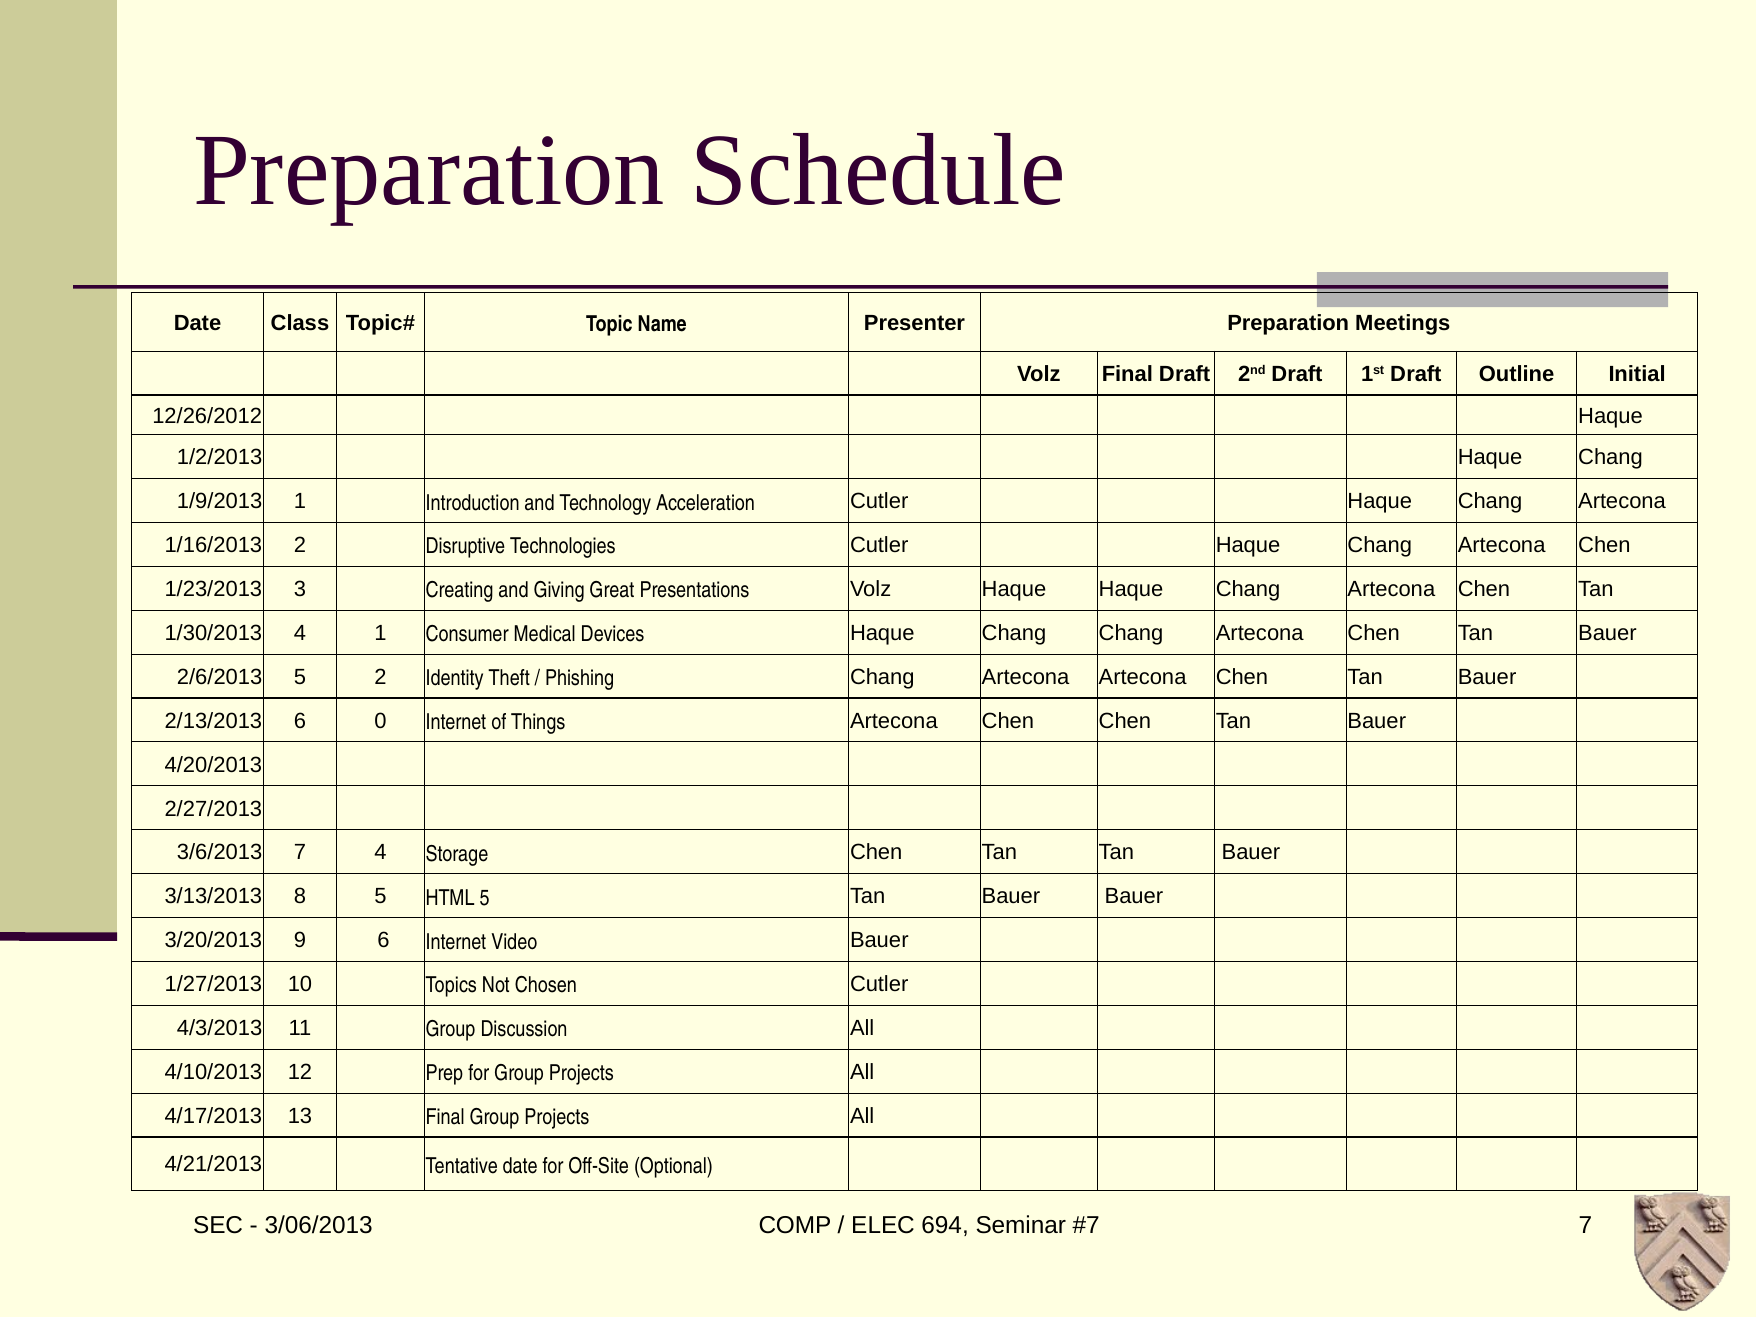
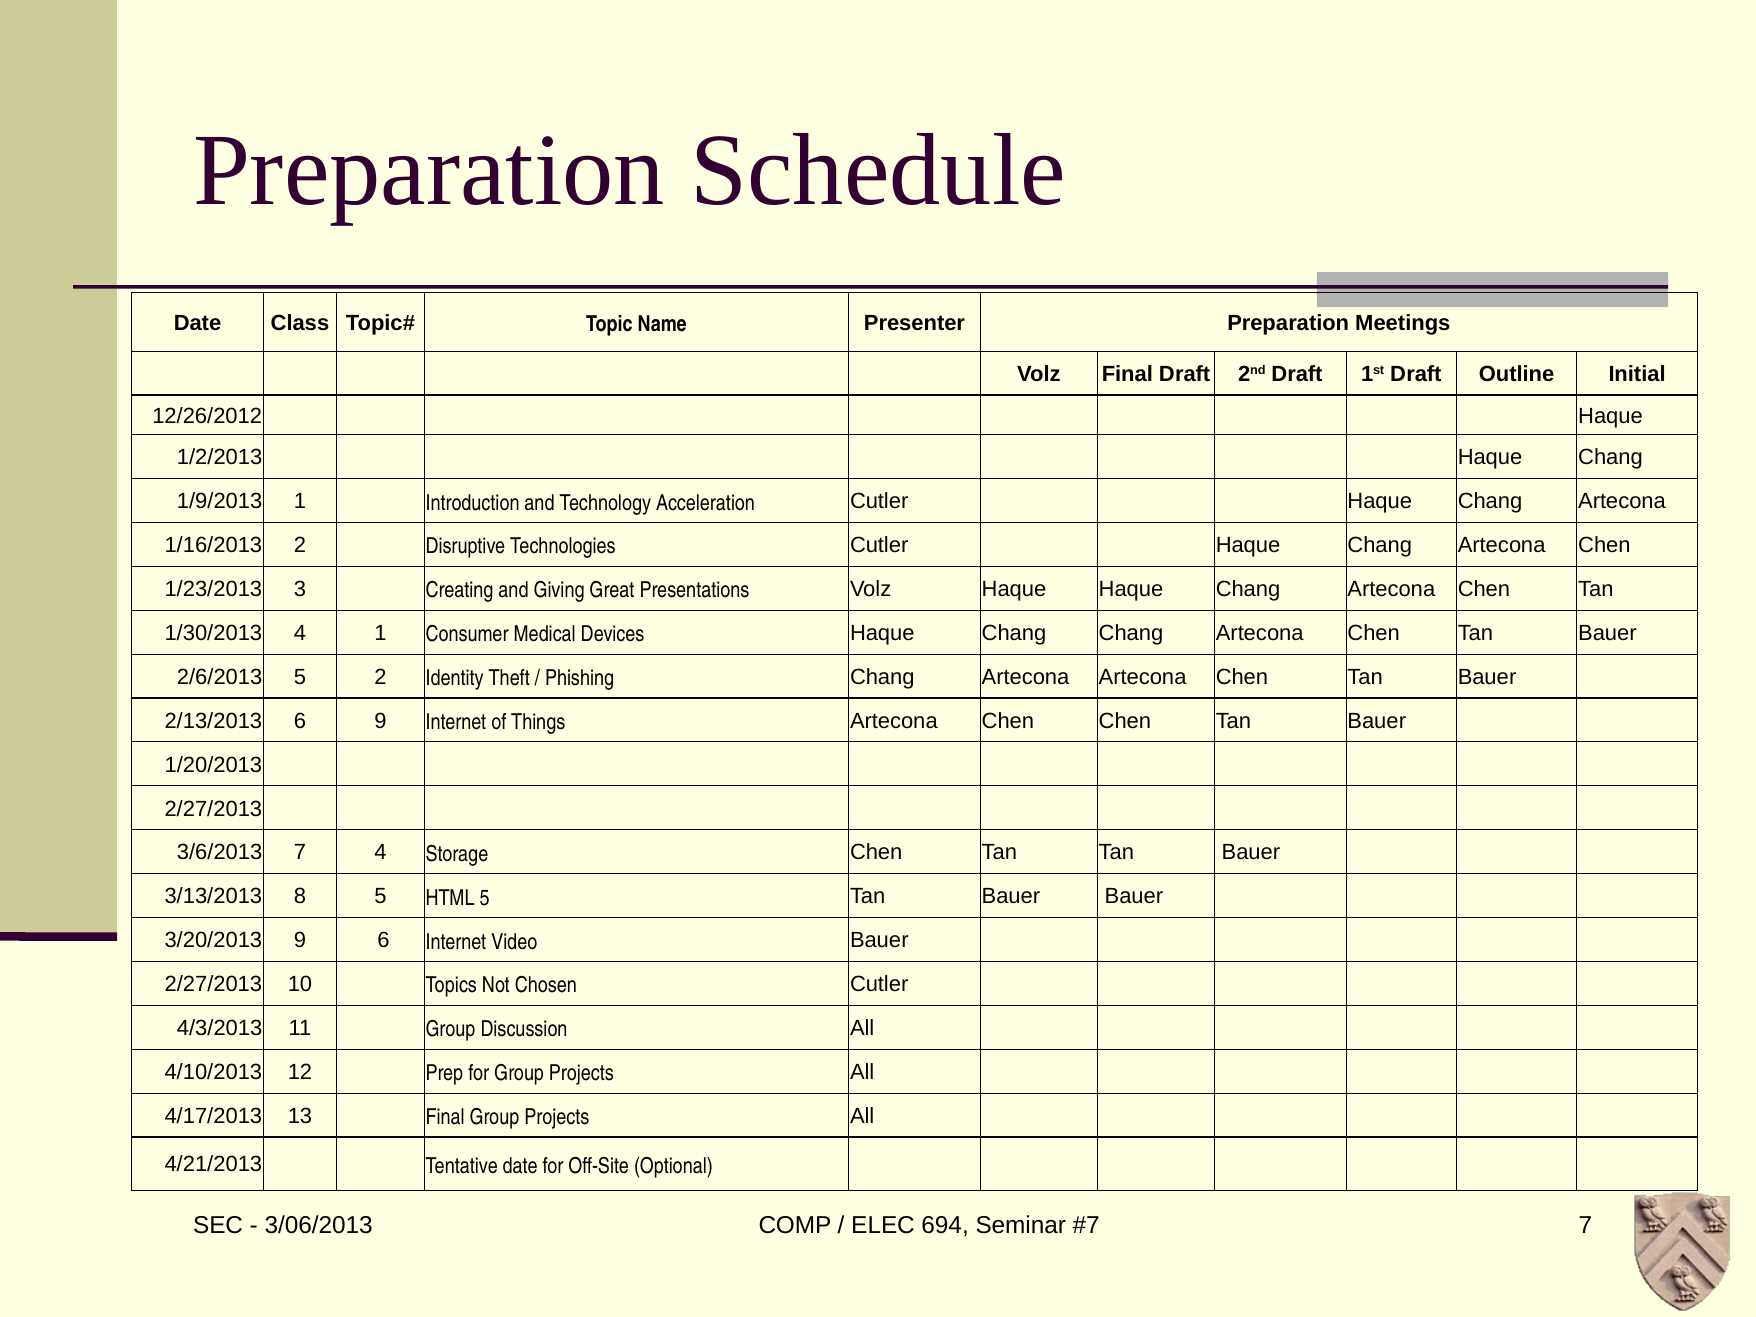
6 0: 0 -> 9 (381, 721)
4/20/2013: 4/20/2013 -> 1/20/2013 (213, 765)
1/27/2013: 1/27/2013 -> 2/27/2013 (213, 984)
